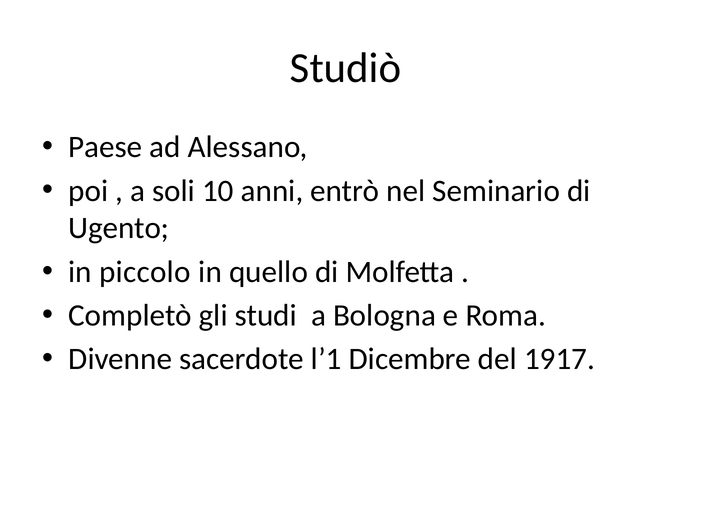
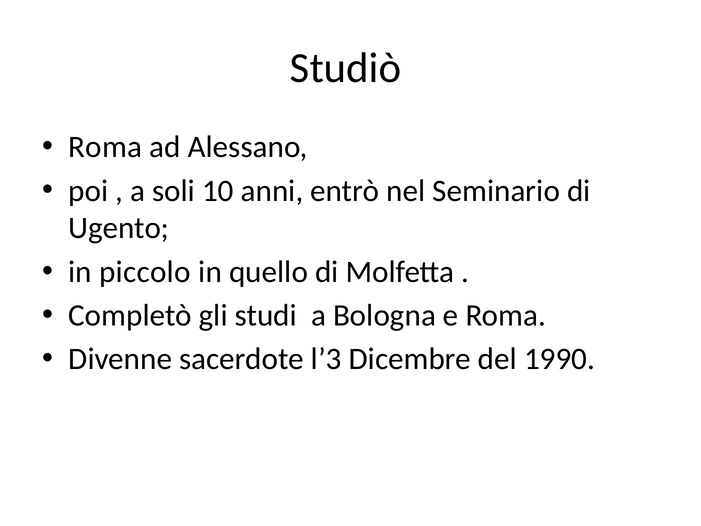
Paese: Paese -> Roma (105, 147)
l’1: l’1 -> l’3 (326, 359)
1917: 1917 -> 1990 (560, 359)
